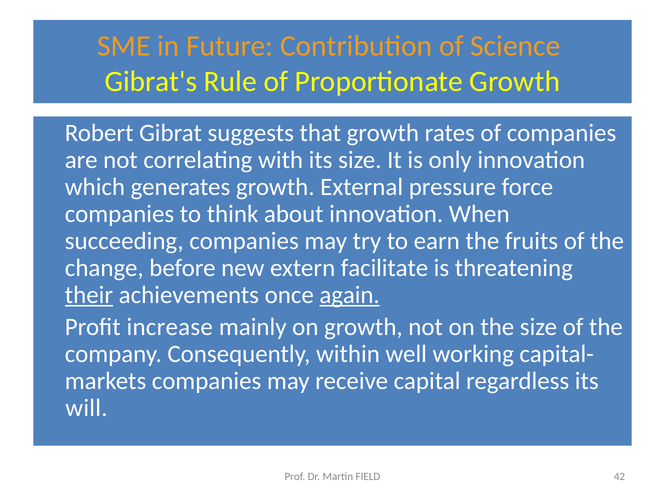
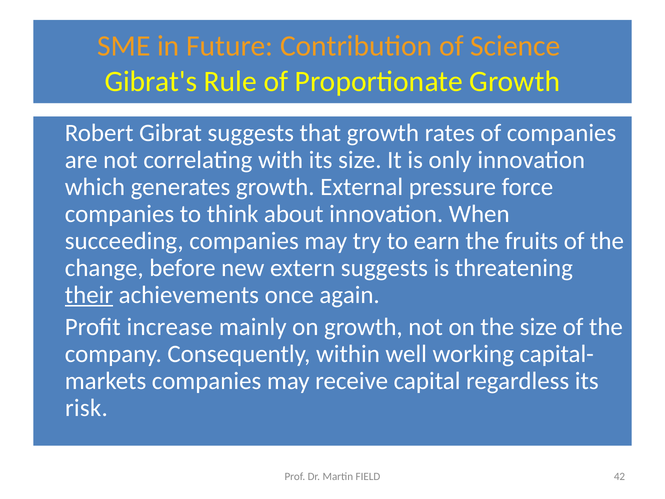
extern facilitate: facilitate -> suggests (384, 268)
again underline: present -> none (350, 295)
will: will -> risk (86, 408)
